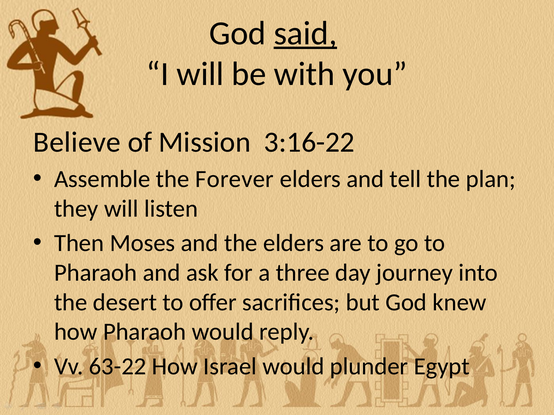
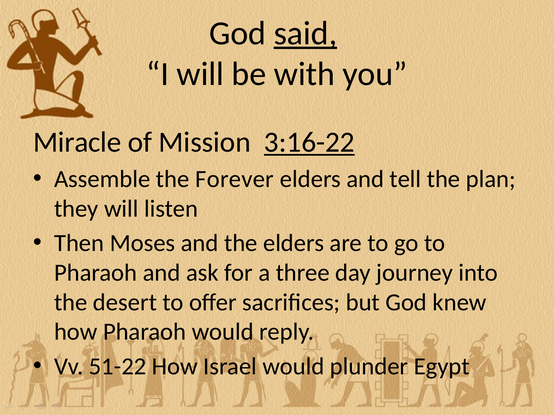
Believe: Believe -> Miracle (77, 142)
3:16-22 underline: none -> present (309, 142)
63-22: 63-22 -> 51-22 (118, 367)
